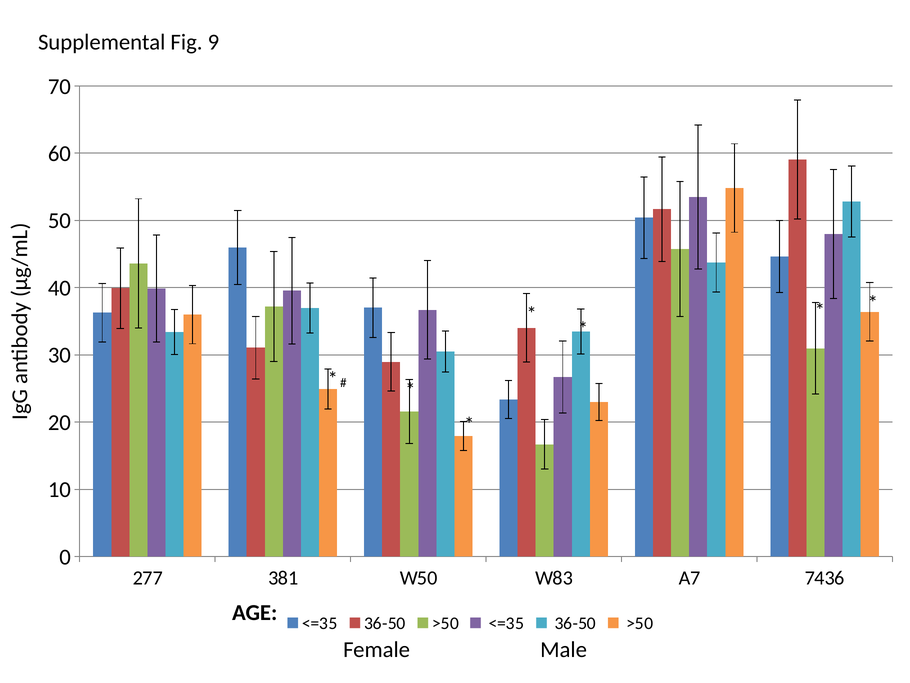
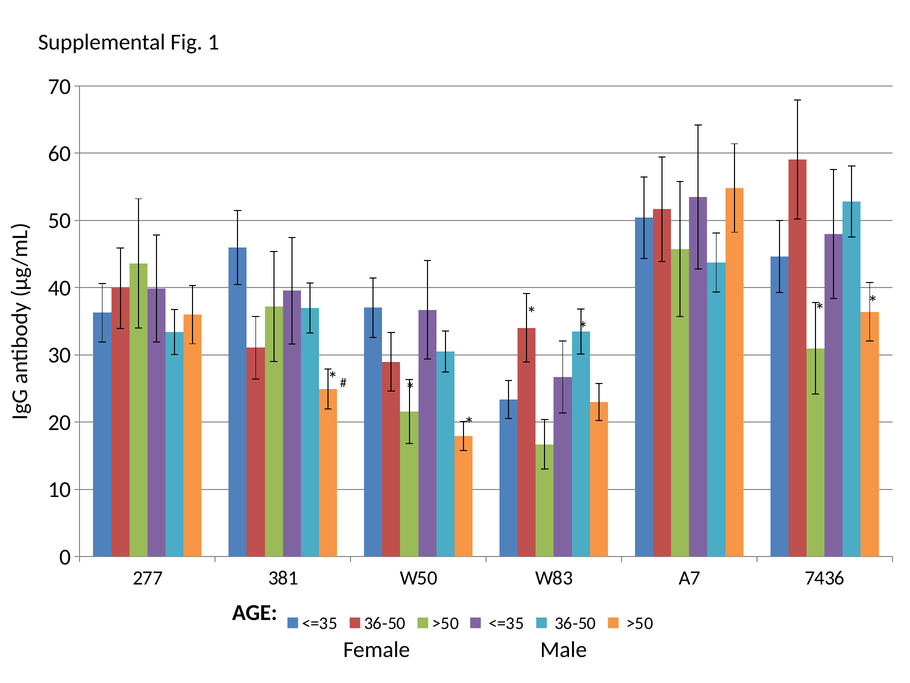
9: 9 -> 1 (213, 42)
